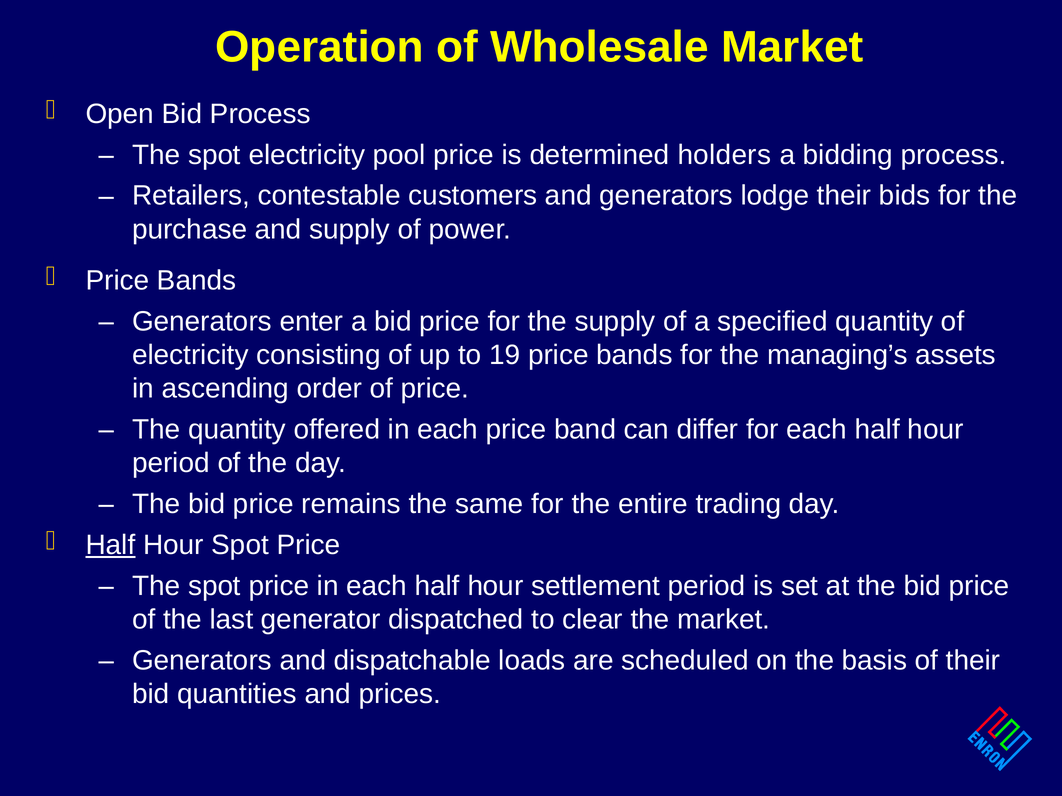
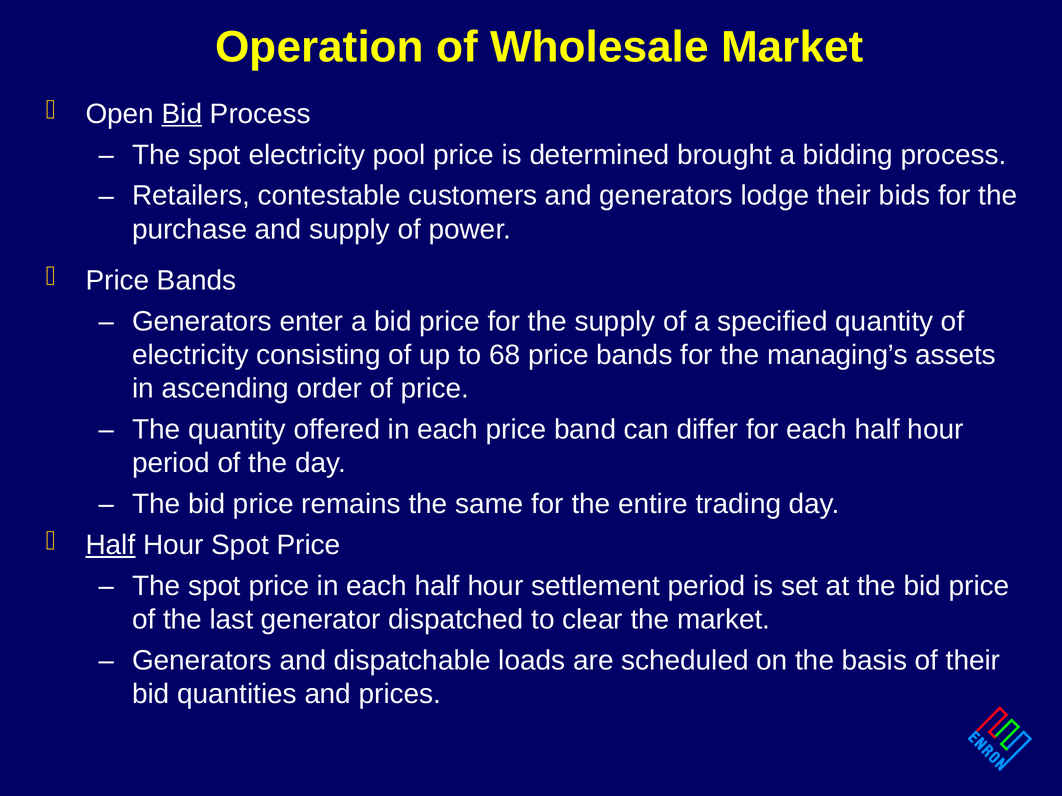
Bid underline: none -> present (182, 114)
holders: holders -> brought (724, 155)
19: 19 -> 68 (505, 355)
